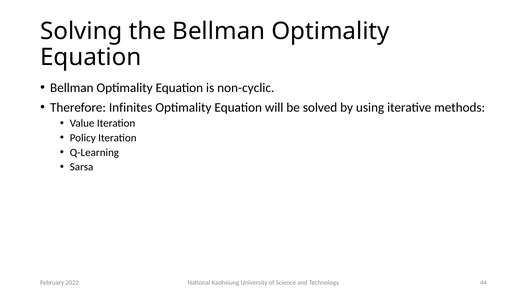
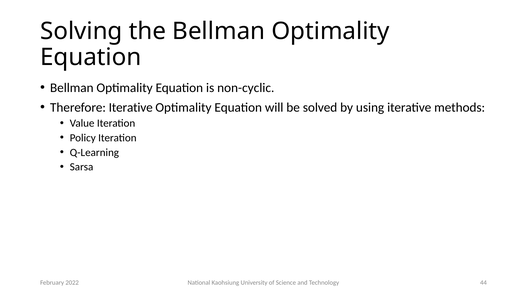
Therefore Infinites: Infinites -> Iterative (131, 108)
